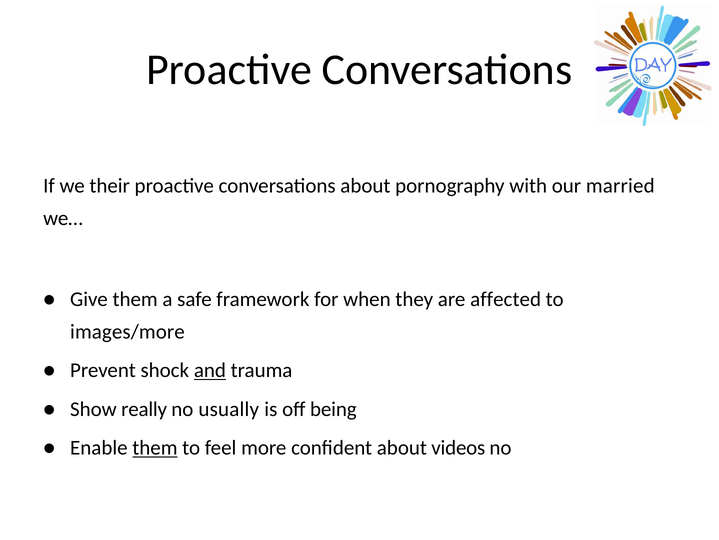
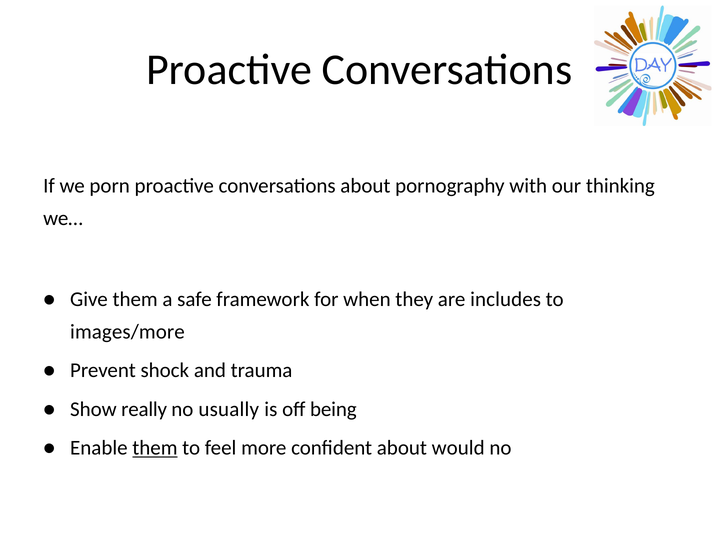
their: their -> porn (110, 186)
married: married -> thinking (620, 186)
affected: affected -> includes (506, 299)
and underline: present -> none (210, 370)
videos: videos -> would (458, 447)
